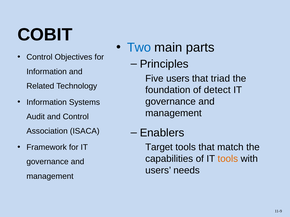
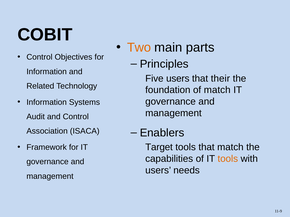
Two colour: blue -> orange (139, 48)
triad: triad -> their (220, 79)
of detect: detect -> match (217, 90)
